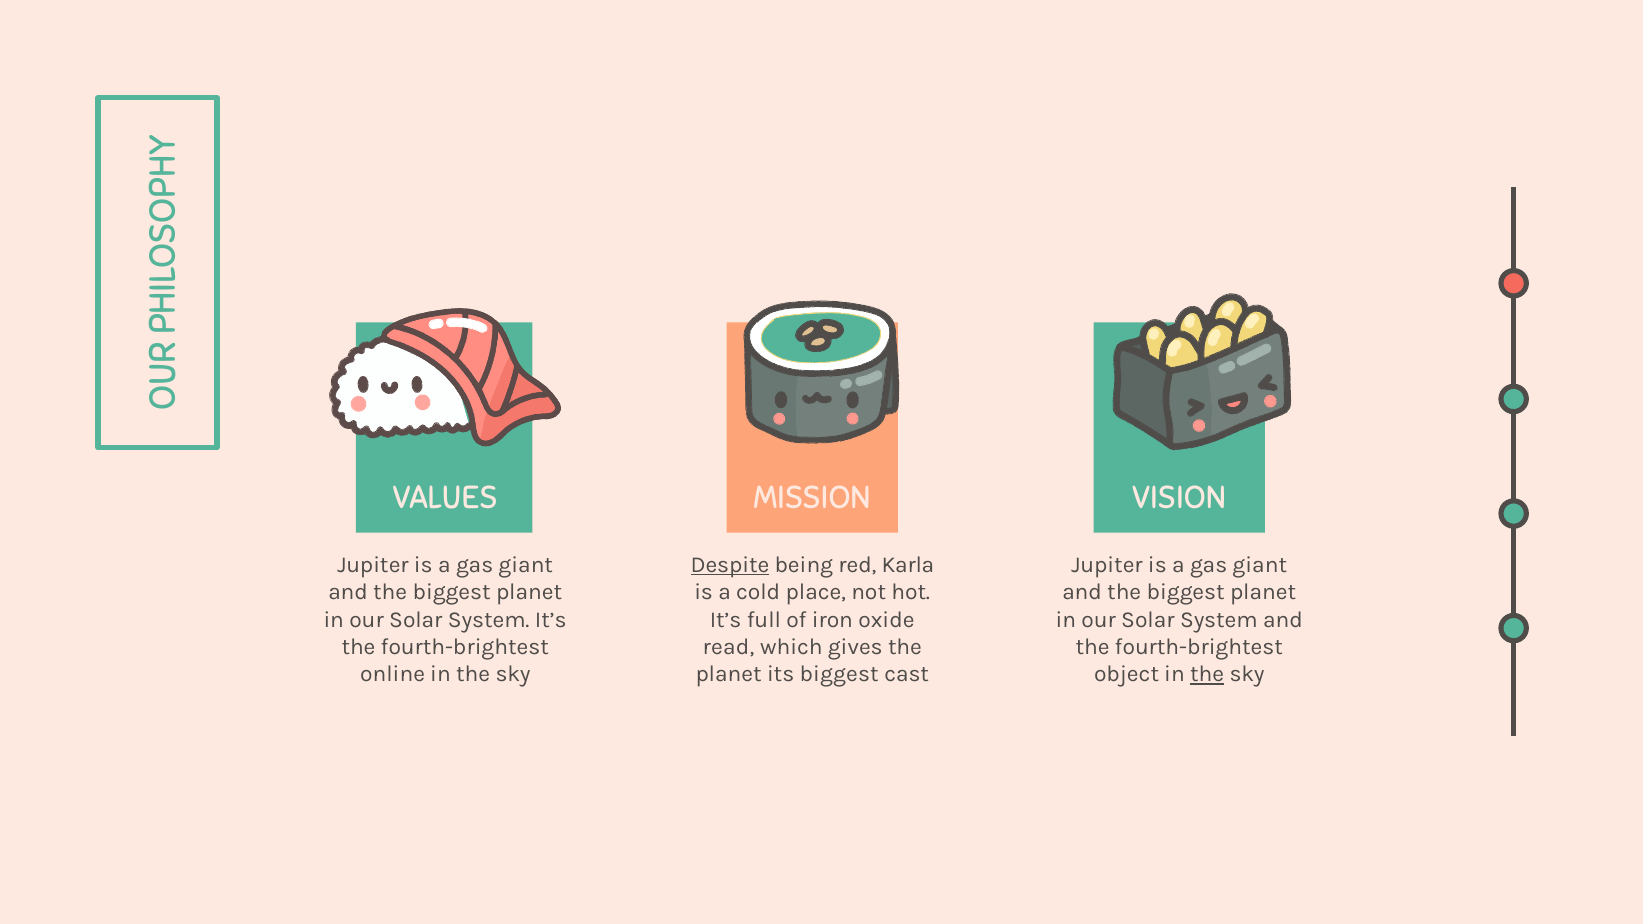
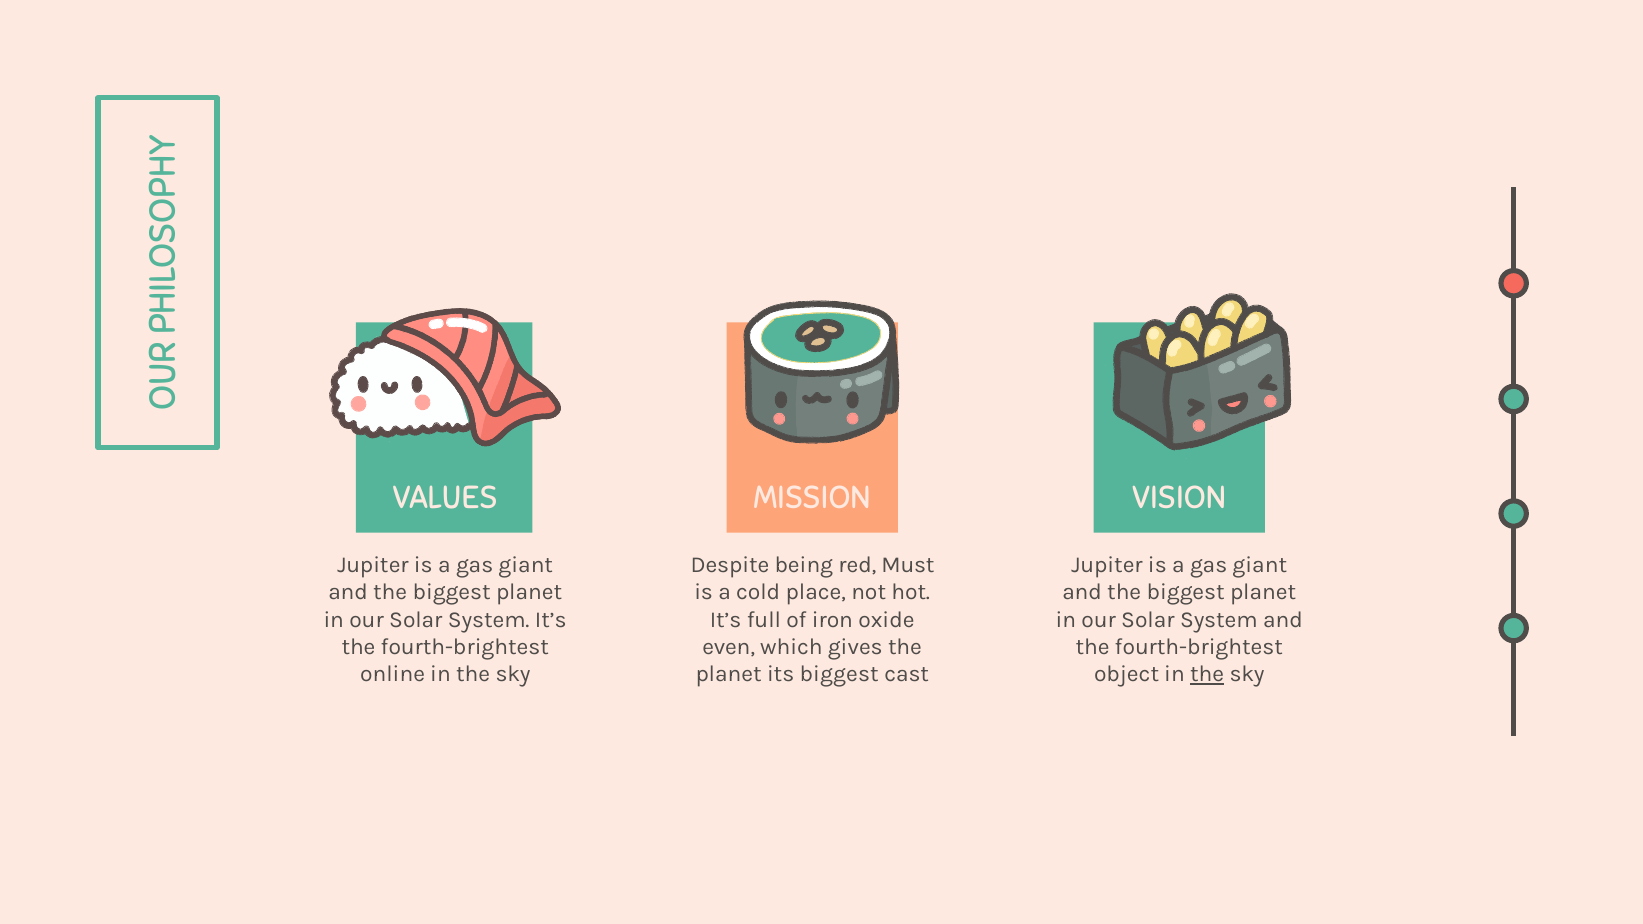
Despite underline: present -> none (730, 565)
Karla: Karla -> Must (908, 565)
read: read -> even (729, 647)
